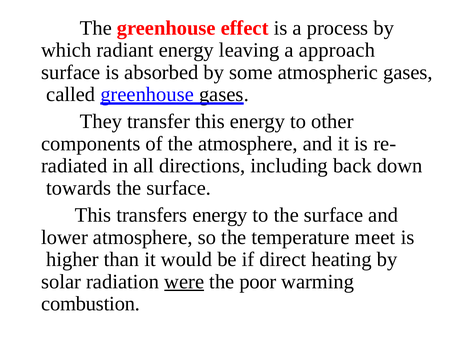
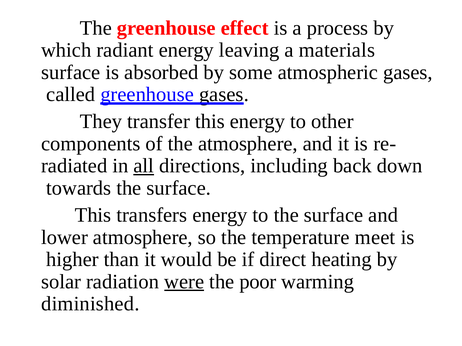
approach: approach -> materials (337, 50)
all underline: none -> present (144, 166)
combustion: combustion -> diminished (90, 304)
